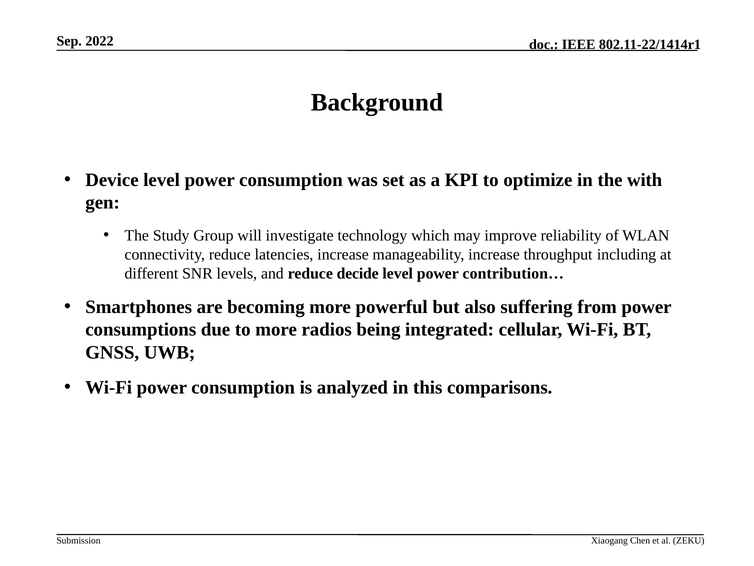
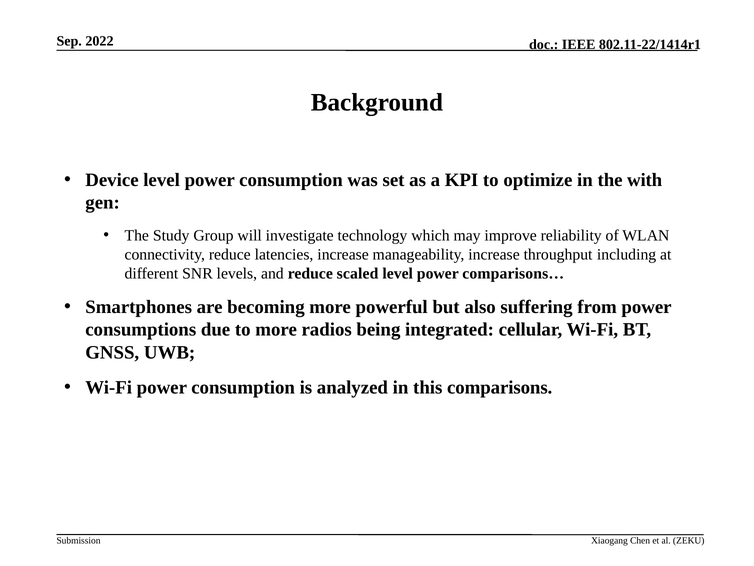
decide: decide -> scaled (358, 273)
contribution…: contribution… -> comparisons… (513, 273)
